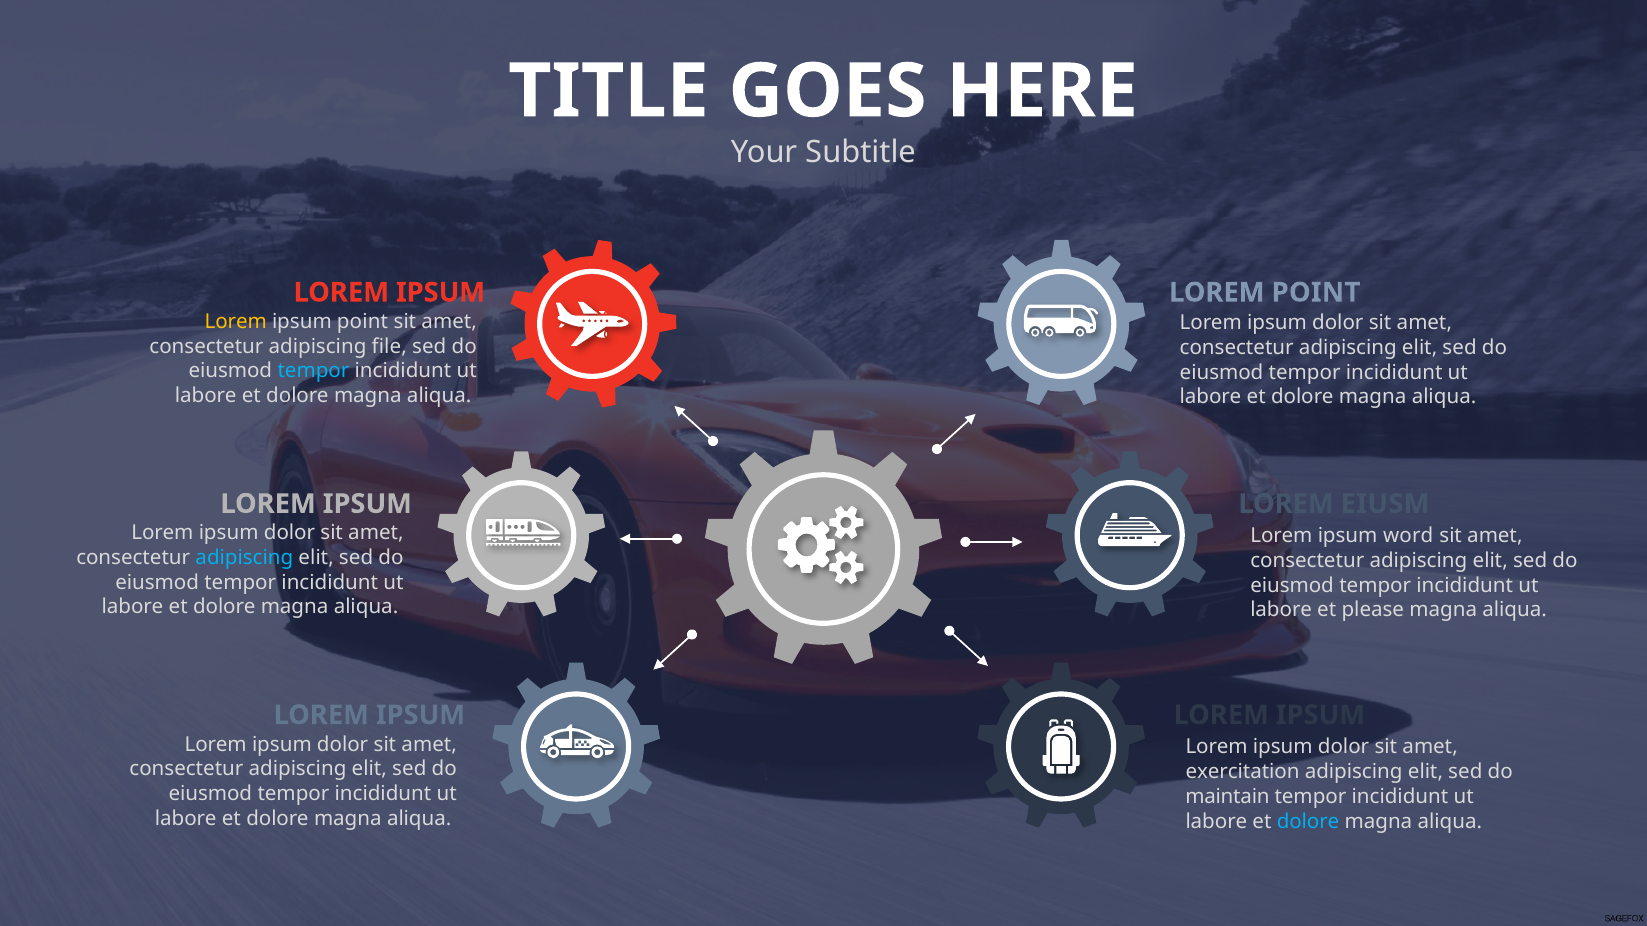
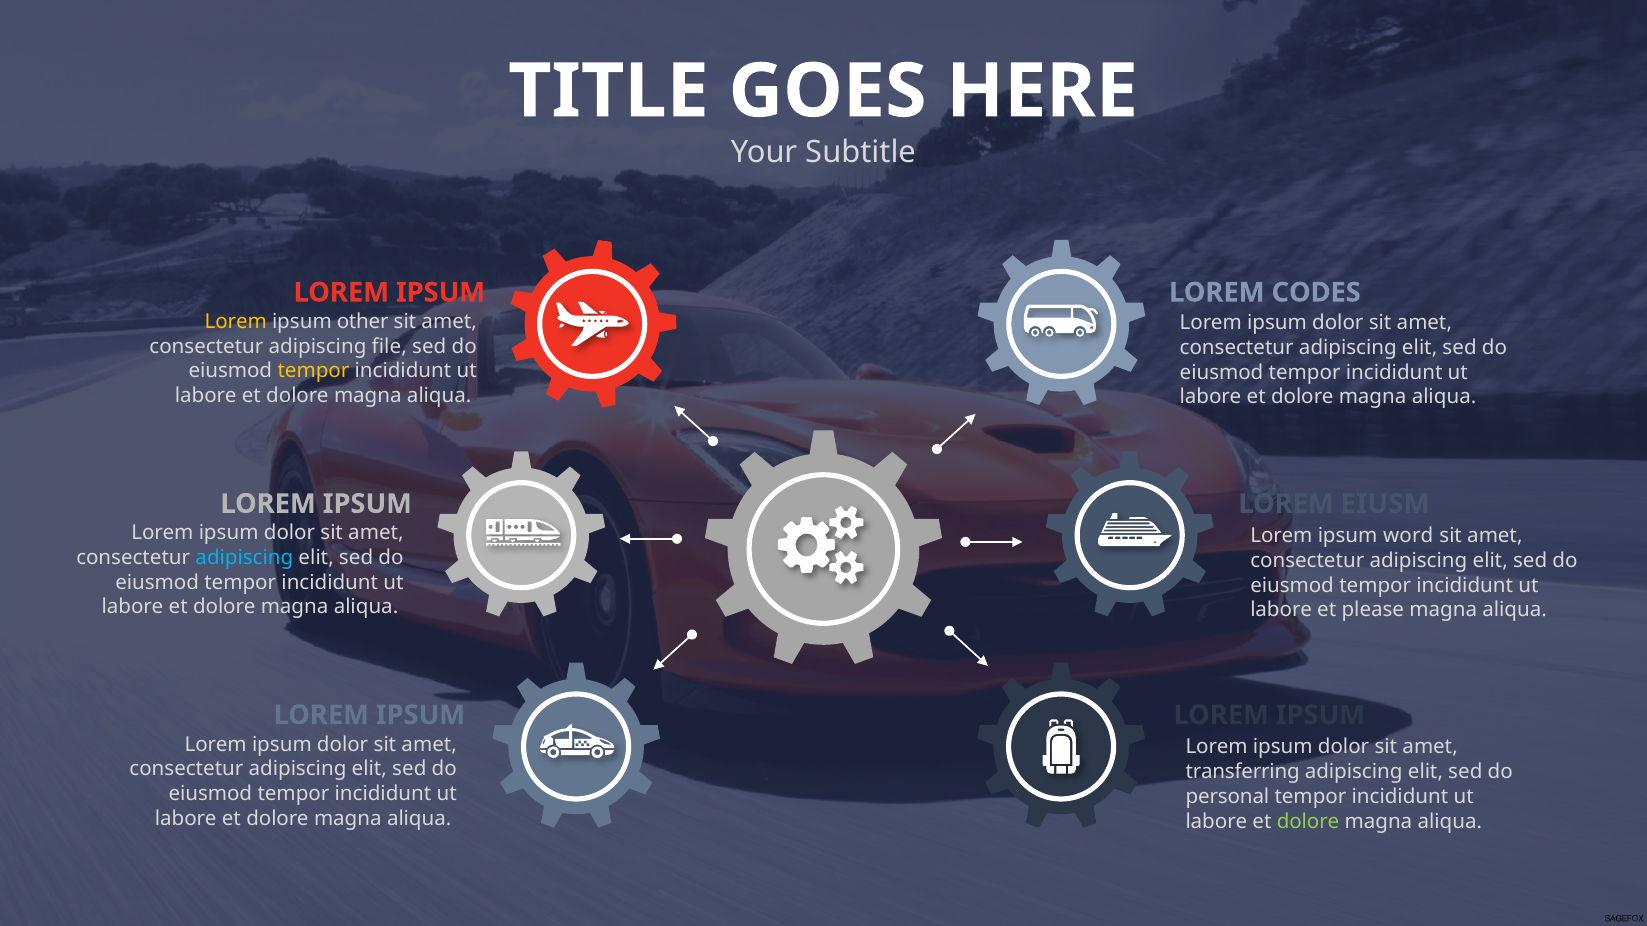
LOREM POINT: POINT -> CODES (1316, 293)
ipsum point: point -> other (363, 322)
tempor colour: light blue -> yellow (313, 371)
exercitation: exercitation -> transferring (1243, 772)
maintain: maintain -> personal (1227, 797)
dolore colour: light blue -> light green (1308, 822)
